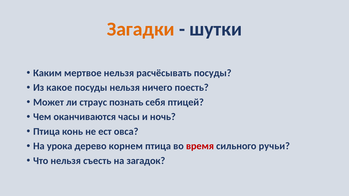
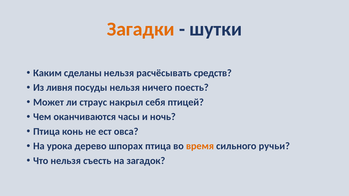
мертвое: мертвое -> сделаны (83, 73)
расчёсывать посуды: посуды -> средств (213, 73)
какое: какое -> ливня (59, 88)
познать: познать -> накрыл (126, 102)
корнем: корнем -> шпорах (126, 146)
время colour: red -> orange (200, 146)
